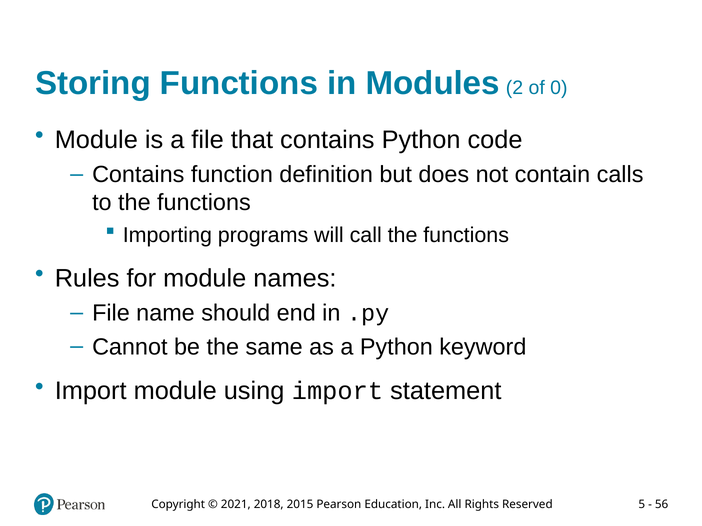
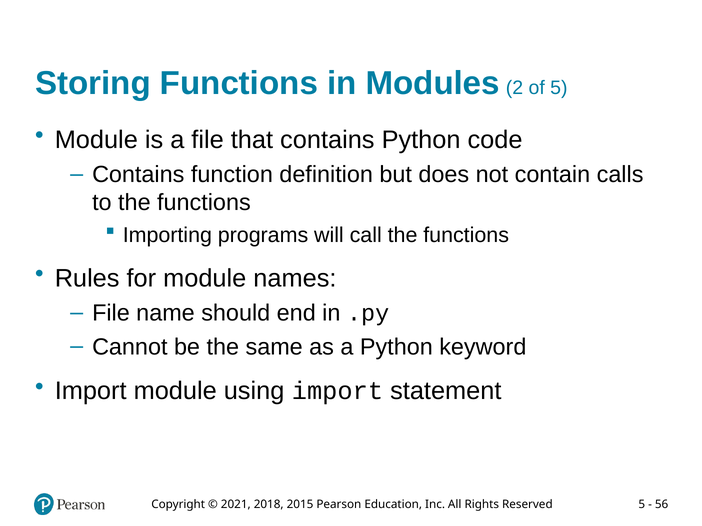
of 0: 0 -> 5 (559, 88)
